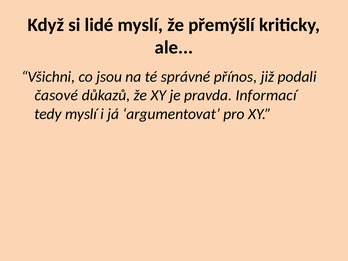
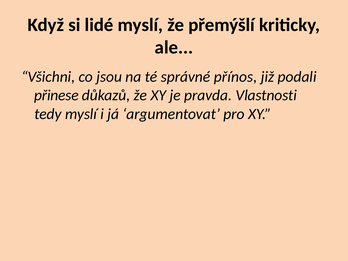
časové: časové -> přinese (56, 95)
Informací: Informací -> Vlastnosti (266, 95)
